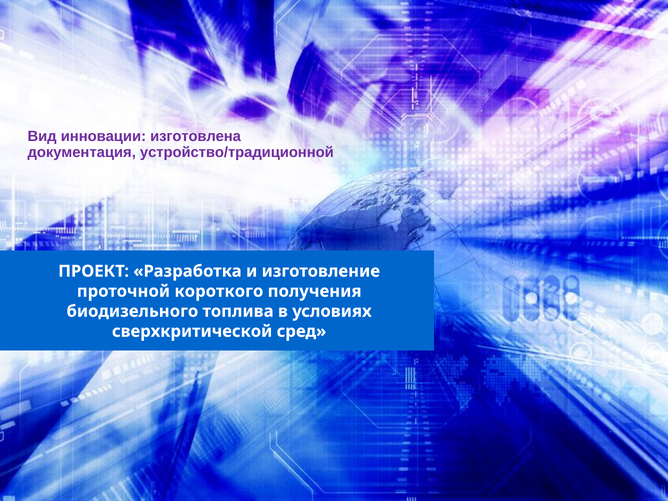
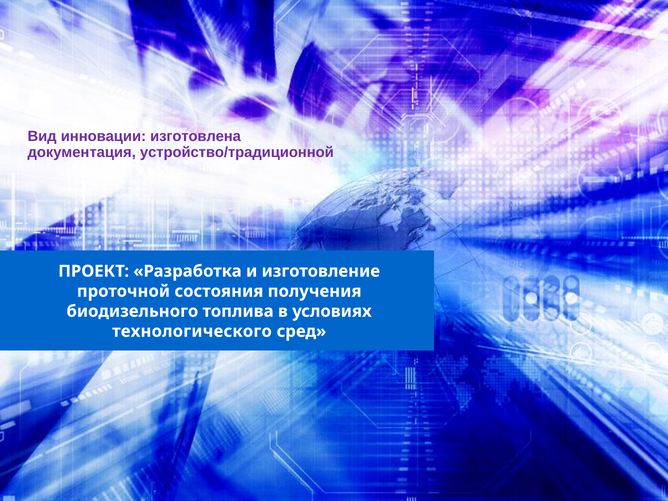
короткого: короткого -> состояния (219, 291)
сверхкритической: сверхкритической -> технологического (192, 331)
